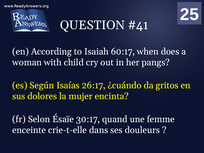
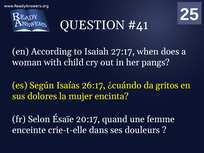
60:17: 60:17 -> 27:17 (123, 52)
30:17: 30:17 -> 20:17 (88, 119)
